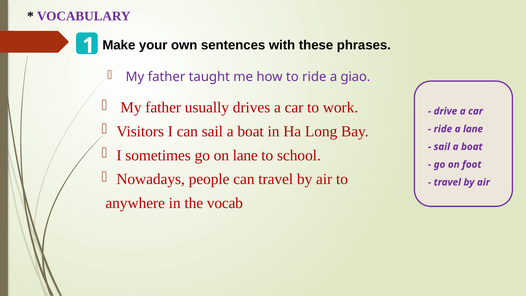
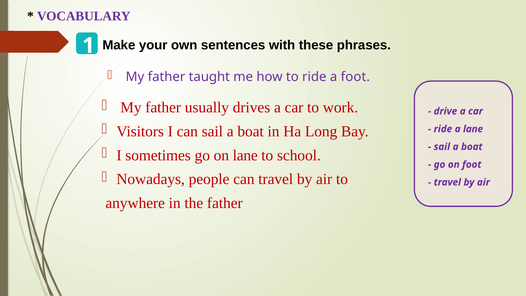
a giao: giao -> foot (355, 77)
the vocab: vocab -> father (225, 203)
